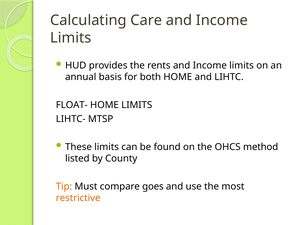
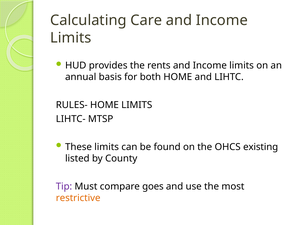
FLOAT-: FLOAT- -> RULES- (72, 105)
method: method -> existing (261, 147)
Tip colour: orange -> purple (64, 187)
